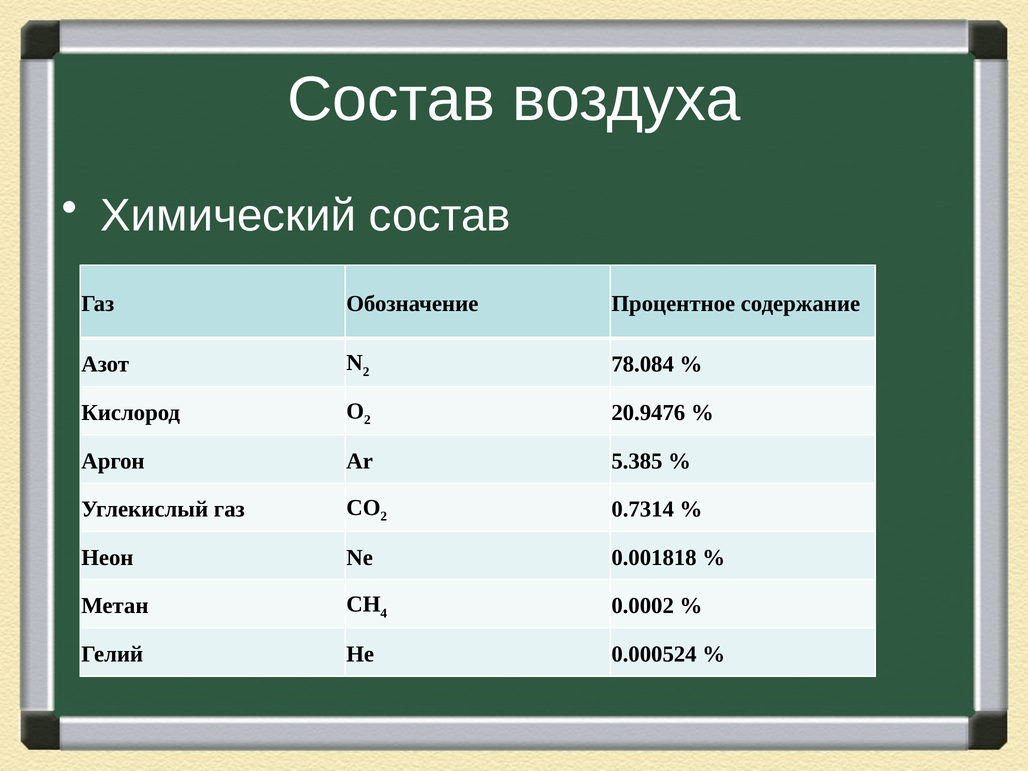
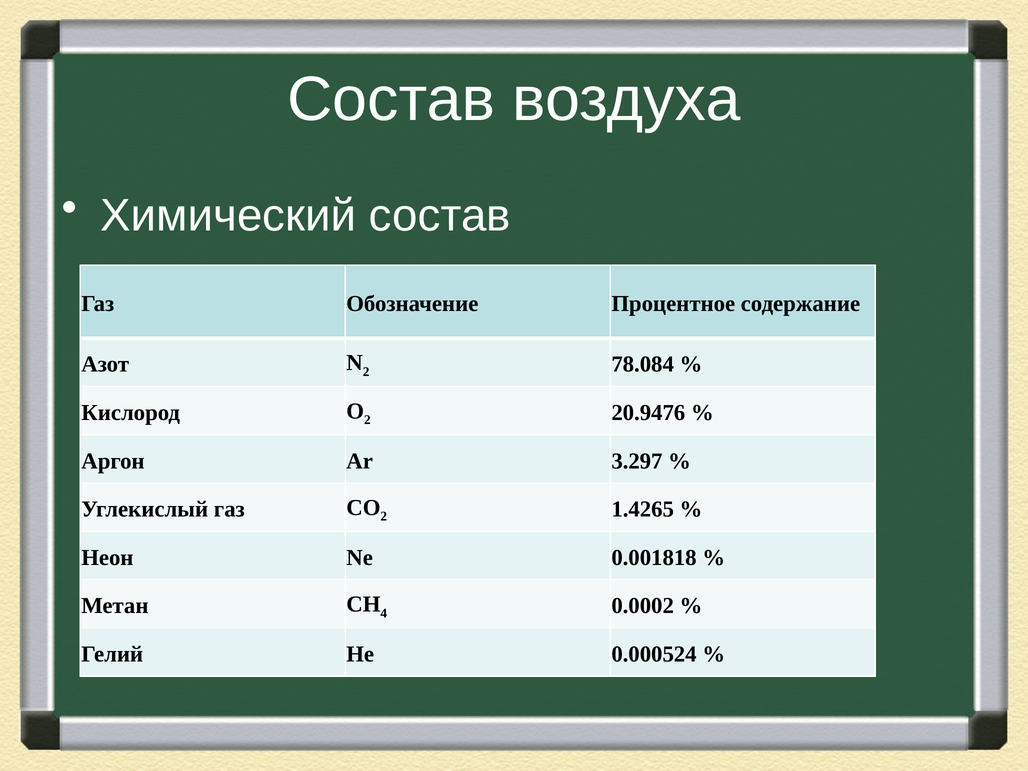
5.385: 5.385 -> 3.297 (637, 461)
0.7314: 0.7314 -> 1.4265 (643, 509)
